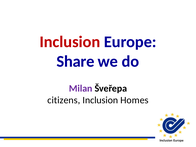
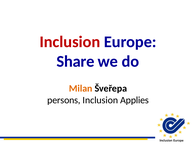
Milan colour: purple -> orange (81, 88)
citizens: citizens -> persons (64, 100)
Homes: Homes -> Applies (135, 100)
